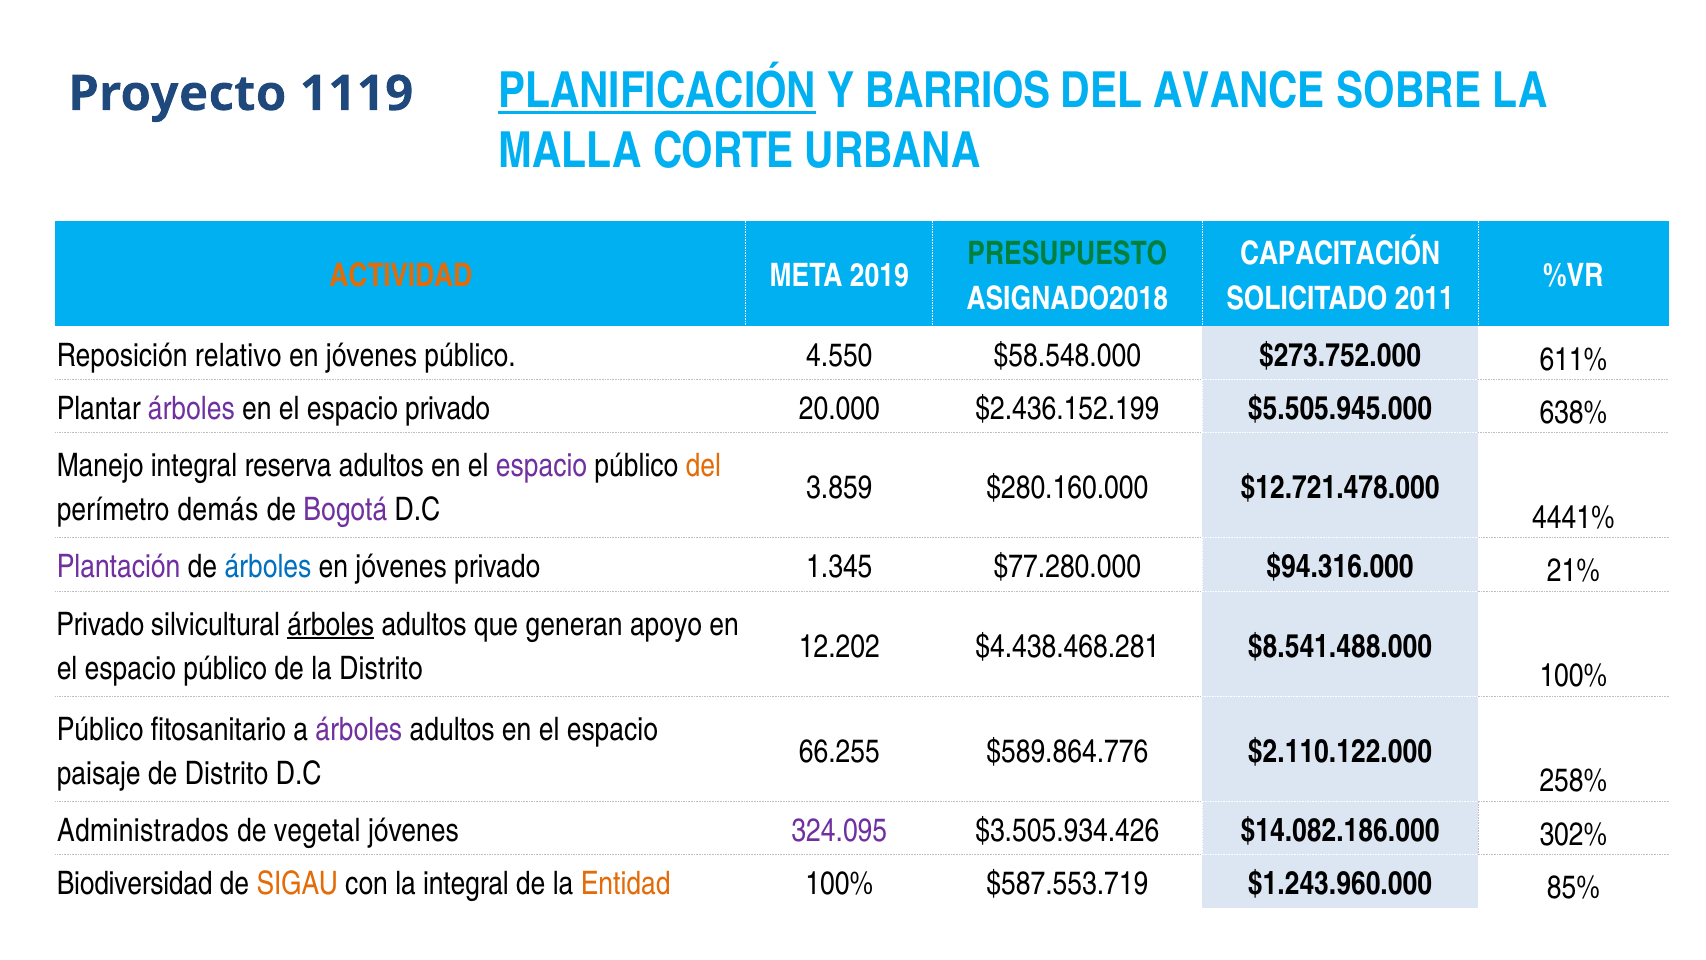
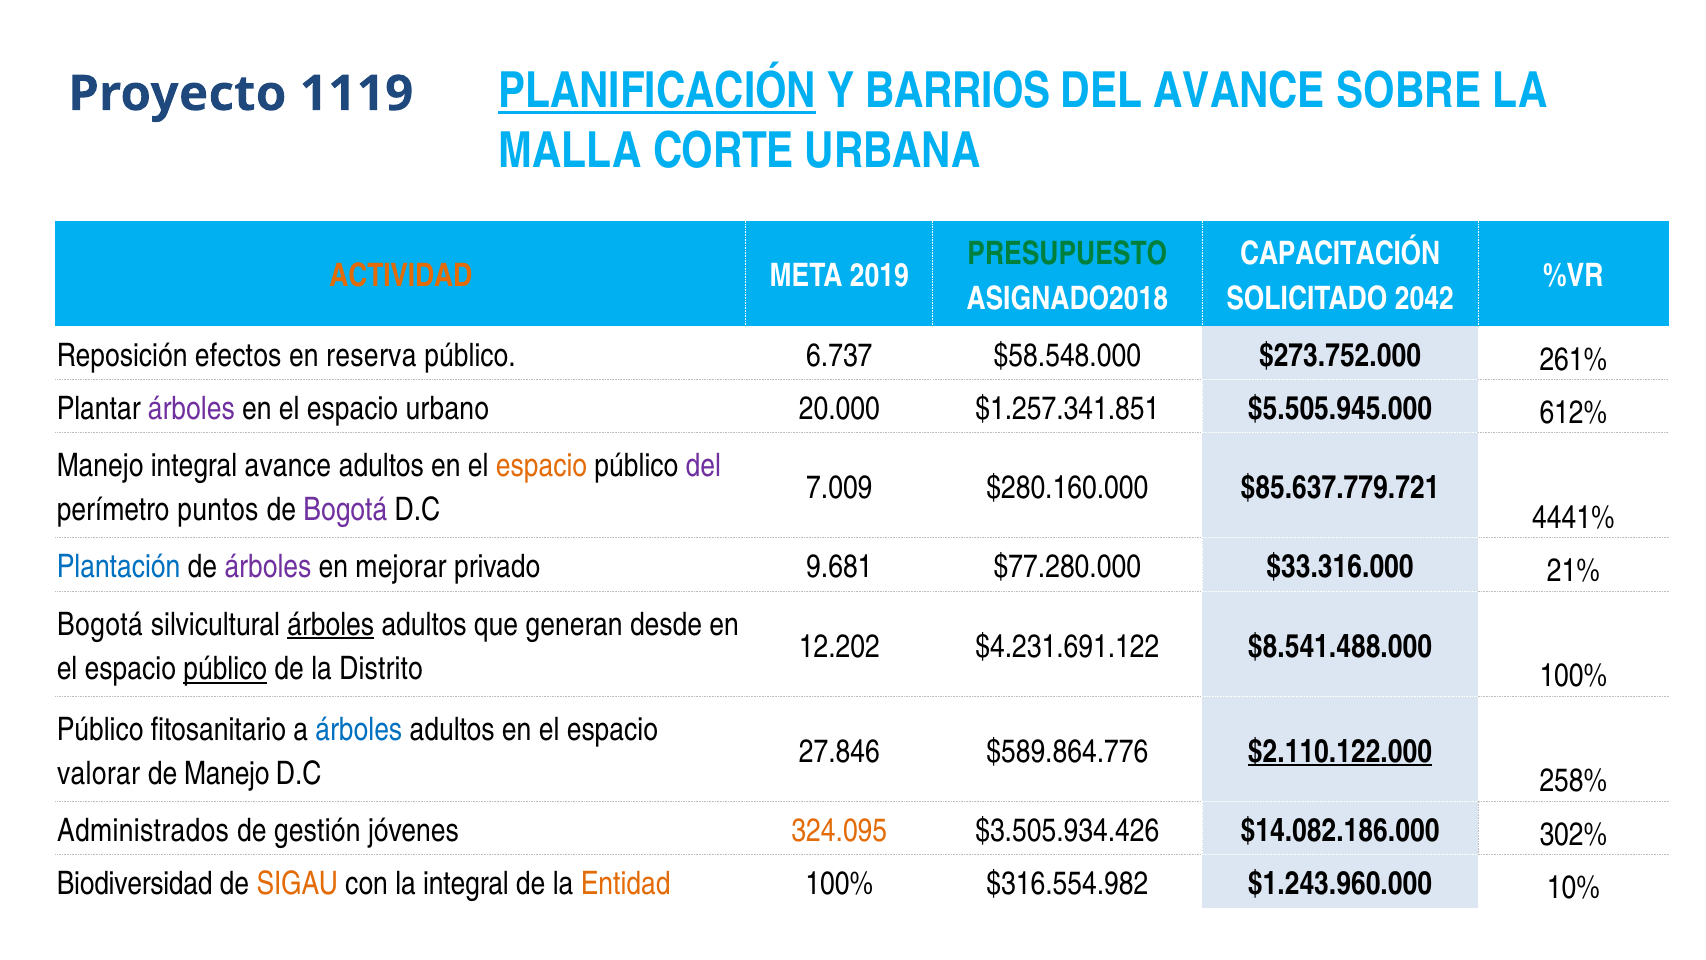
2011: 2011 -> 2042 (1424, 299)
relativo: relativo -> efectos (238, 355)
jóvenes: jóvenes -> reserva (371, 355)
4.550: 4.550 -> 6.737 (839, 355)
611%: 611% -> 261% (1573, 359)
espacio privado: privado -> urbano (447, 409)
$2.436.152.199: $2.436.152.199 -> $1.257.341.851 (1067, 409)
638%: 638% -> 612% (1573, 413)
integral reserva: reserva -> avance (288, 466)
espacio colour: purple -> orange (542, 466)
del colour: orange -> purple (703, 466)
3.859: 3.859 -> 7.009 (839, 488)
$12.721.478.000: $12.721.478.000 -> $85.637.779.721 (1340, 488)
demás: demás -> puntos (218, 510)
Plantación colour: purple -> blue (119, 567)
árboles colour: blue -> purple (268, 567)
jóvenes: jóvenes -> mejorar (401, 567)
1.345: 1.345 -> 9.681 (839, 567)
$94.316.000: $94.316.000 -> $33.316.000 (1340, 567)
Privado: Privado -> Bogotá (100, 624)
apoyo: apoyo -> desde (666, 624)
$4.438.468.281: $4.438.468.281 -> $4.231.691.122 (1067, 646)
público underline: none -> present (225, 668)
árboles colour: purple -> blue (359, 729)
66.255: 66.255 -> 27.846 (839, 751)
$2.110.122.000 underline: none -> present (1340, 751)
paisaje: paisaje -> valorar (99, 773)
de Distrito: Distrito -> Manejo (227, 773)
vegetal: vegetal -> gestión (317, 830)
324.095 colour: purple -> orange (839, 830)
$587.553.719: $587.553.719 -> $316.554.982 (1067, 884)
85%: 85% -> 10% (1573, 888)
